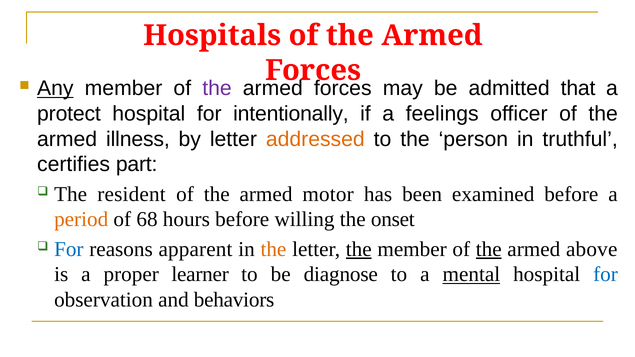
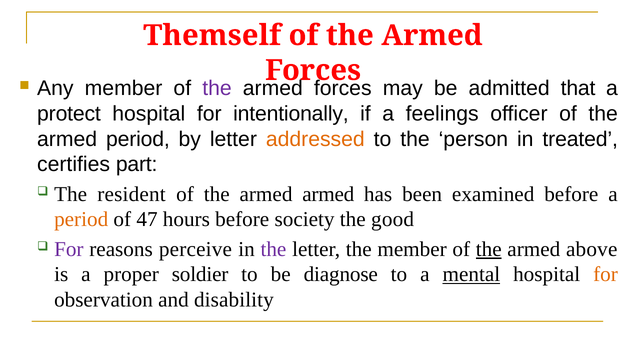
Hospitals: Hospitals -> Themself (212, 35)
Any underline: present -> none (55, 88)
armed illness: illness -> period (138, 139)
truthful: truthful -> treated (580, 139)
armed motor: motor -> armed (328, 194)
68: 68 -> 47 (147, 220)
willing: willing -> society (305, 220)
onset: onset -> good (393, 220)
For colour: blue -> purple (69, 249)
apparent: apparent -> perceive (195, 249)
the colour: orange -> purple (273, 249)
the underline: present -> none (359, 249)
learner: learner -> soldier (200, 275)
for colour: blue -> orange (606, 275)
behaviors: behaviors -> disability (234, 300)
